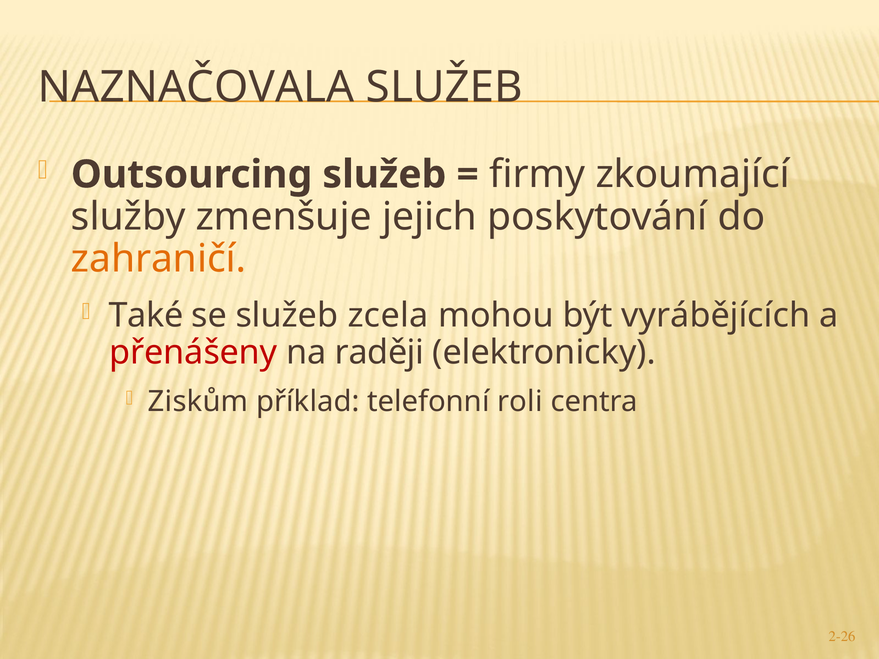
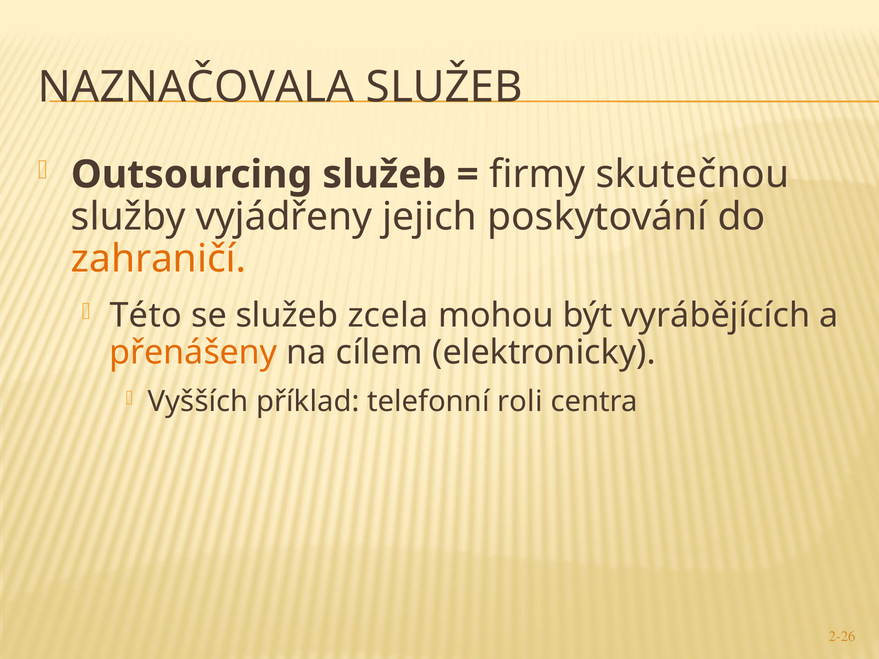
zkoumající: zkoumající -> skutečnou (693, 175)
zmenšuje: zmenšuje -> vyjádřeny (284, 217)
Také: Také -> Této (146, 316)
přenášeny colour: red -> orange (193, 353)
raději: raději -> cílem (379, 353)
Ziskům: Ziskům -> Vyšších (198, 402)
